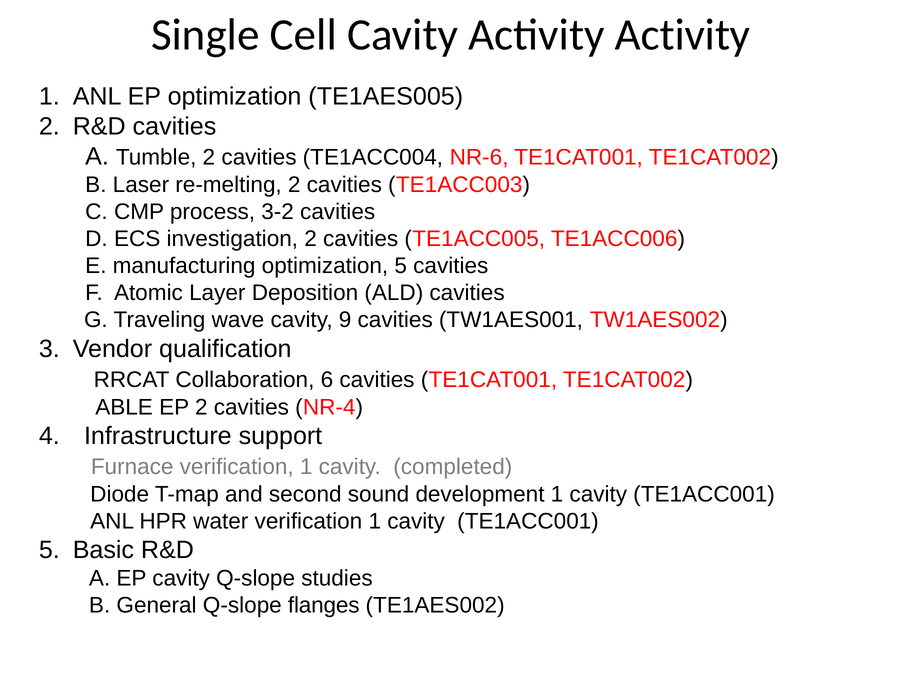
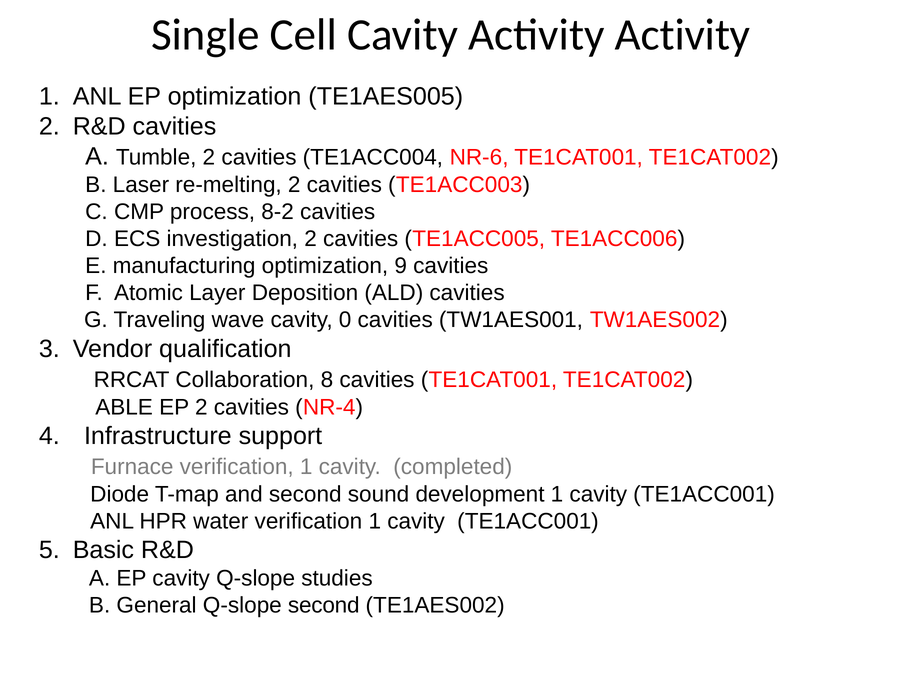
3-2: 3-2 -> 8-2 (278, 212)
optimization 5: 5 -> 9 (401, 266)
9: 9 -> 0 (345, 320)
6: 6 -> 8 (327, 380)
Q-slope flanges: flanges -> second (324, 606)
